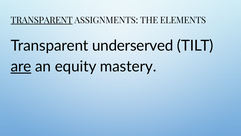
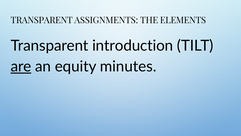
TRANSPARENT underline: present -> none (42, 20)
underserved: underserved -> introduction (133, 46)
mastery: mastery -> minutes (128, 66)
